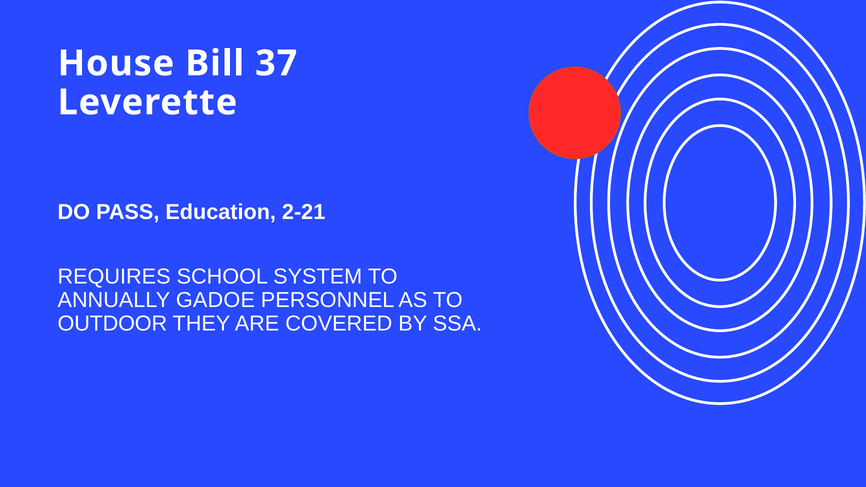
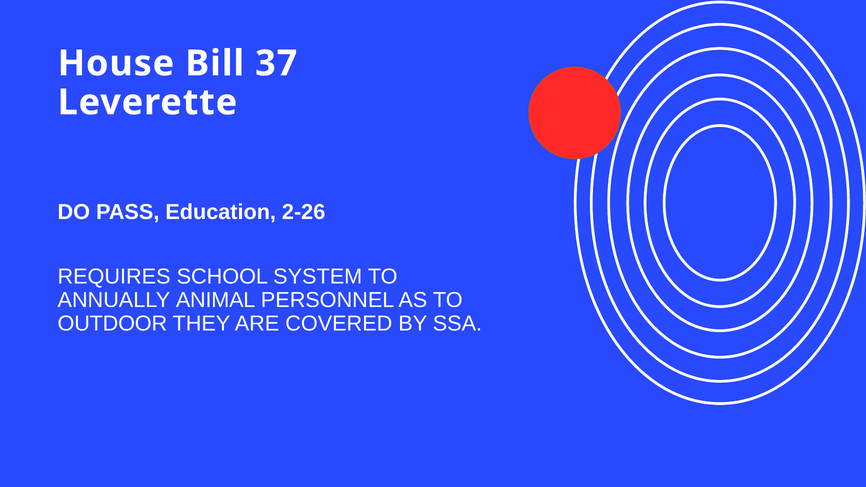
2-21: 2-21 -> 2-26 (304, 212)
GADOE: GADOE -> ANIMAL (216, 300)
